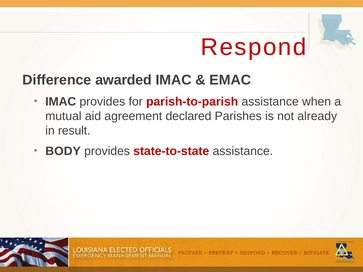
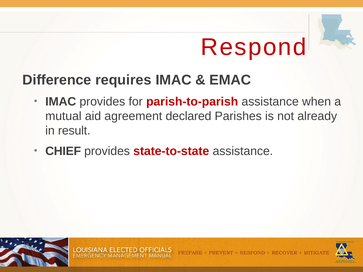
awarded: awarded -> requires (123, 80)
BODY: BODY -> CHIEF (63, 151)
